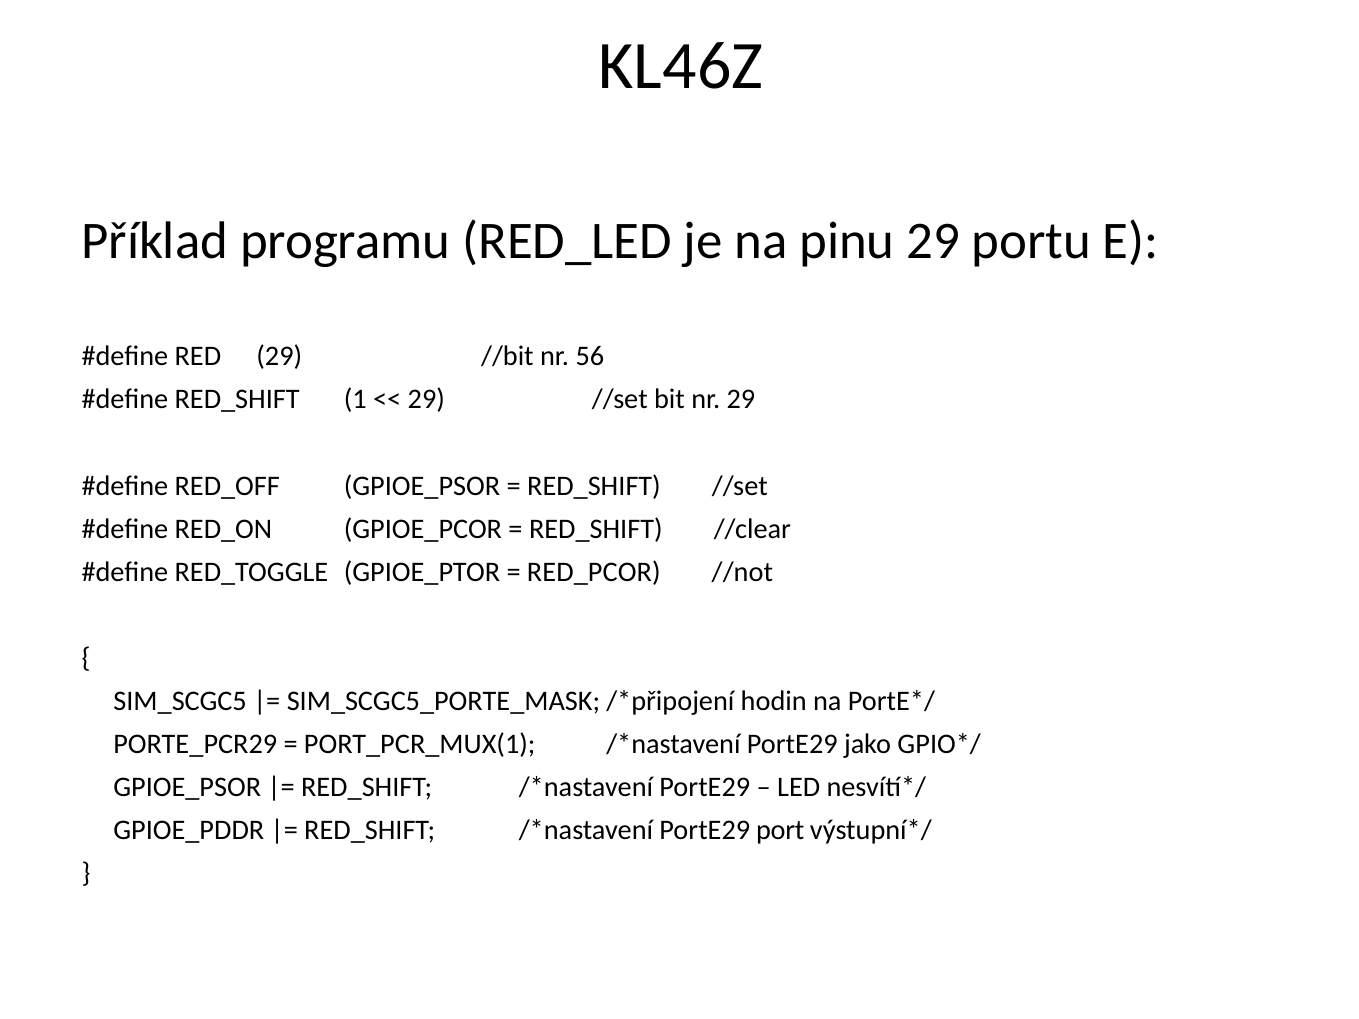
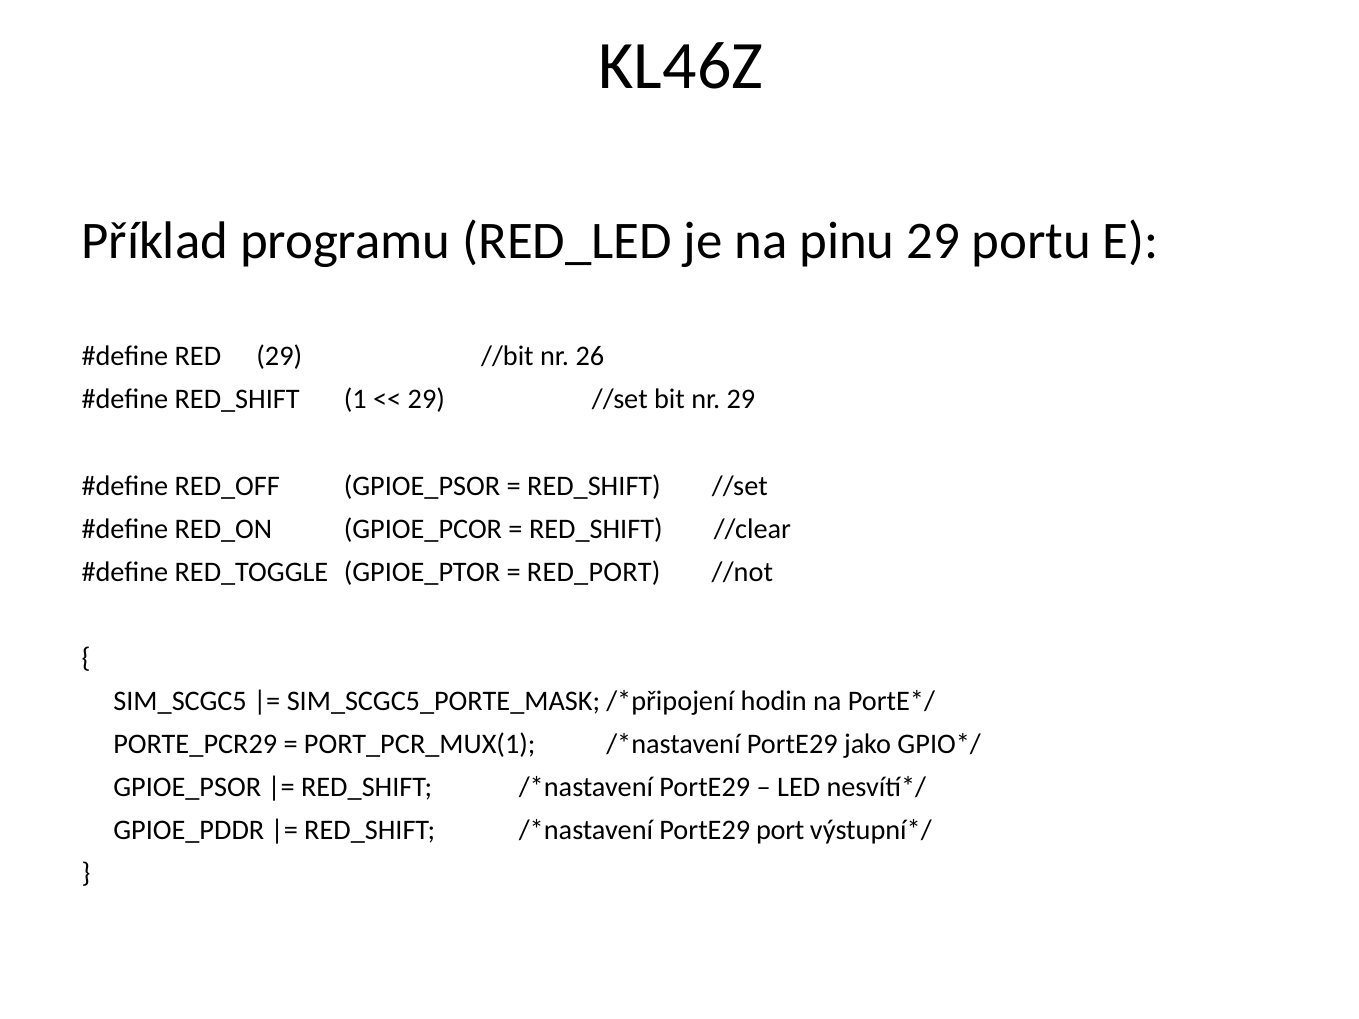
56: 56 -> 26 (590, 357)
RED_PCOR: RED_PCOR -> RED_PORT (594, 572)
